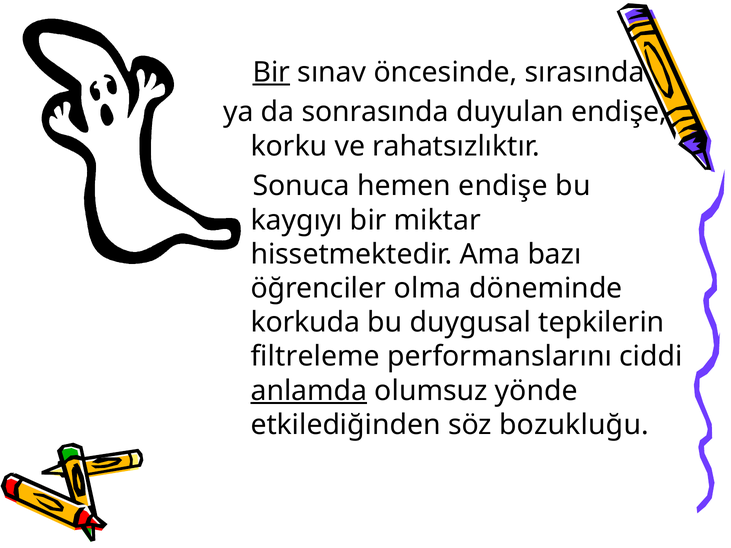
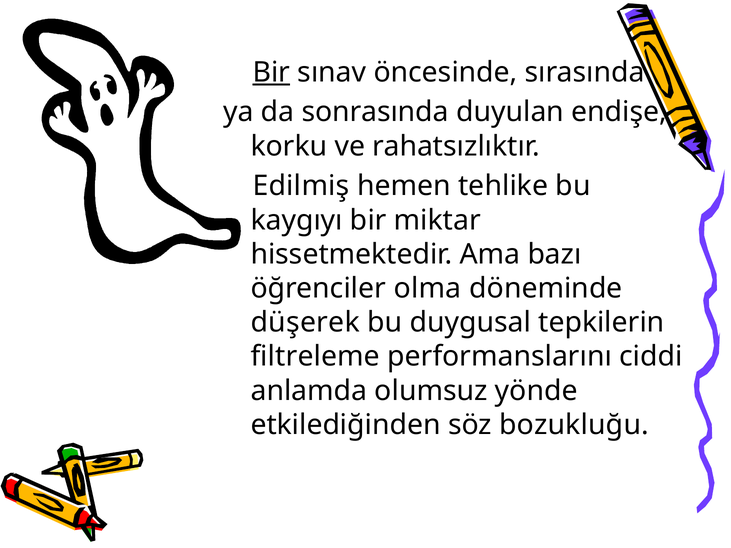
Sonuca: Sonuca -> Edilmiş (301, 186)
hemen endişe: endişe -> tehlike (503, 186)
korkuda: korkuda -> düşerek (305, 323)
anlamda underline: present -> none (309, 391)
